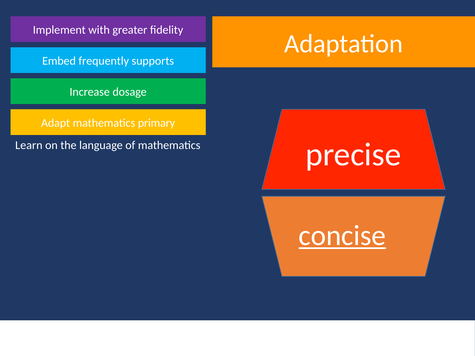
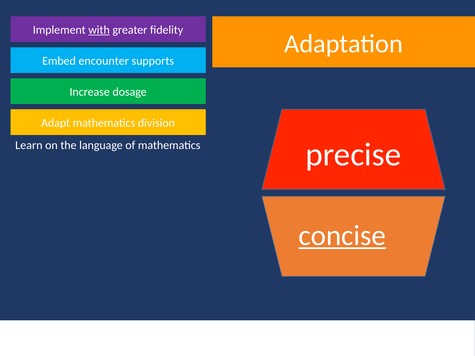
with underline: none -> present (99, 30)
frequently: frequently -> encounter (104, 61)
primary: primary -> division (156, 123)
